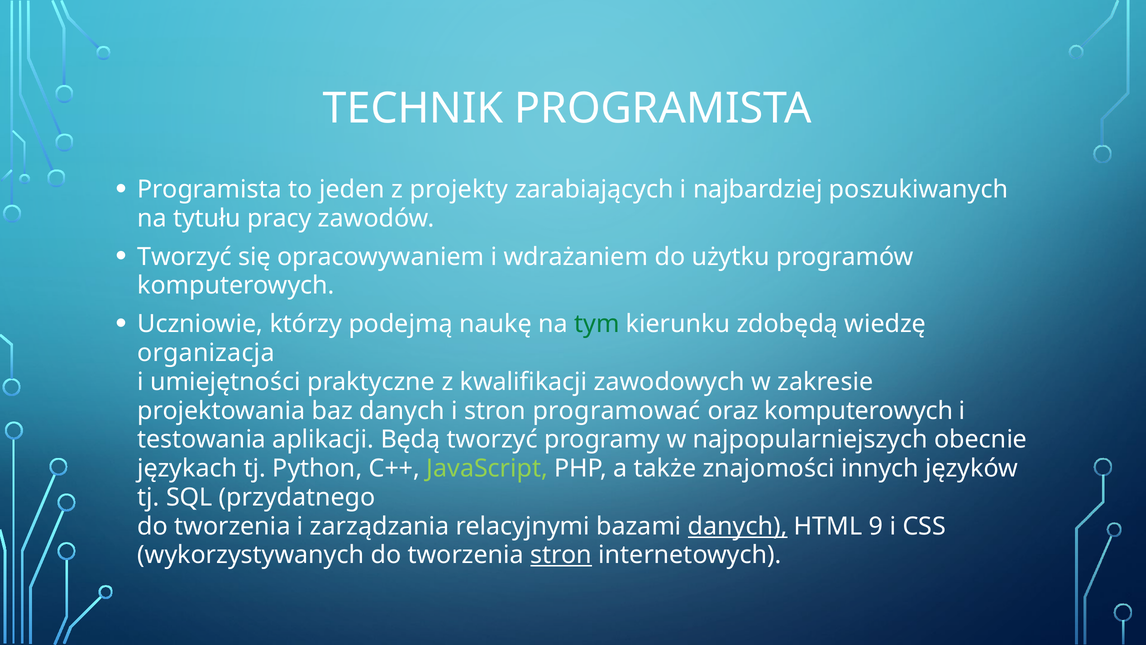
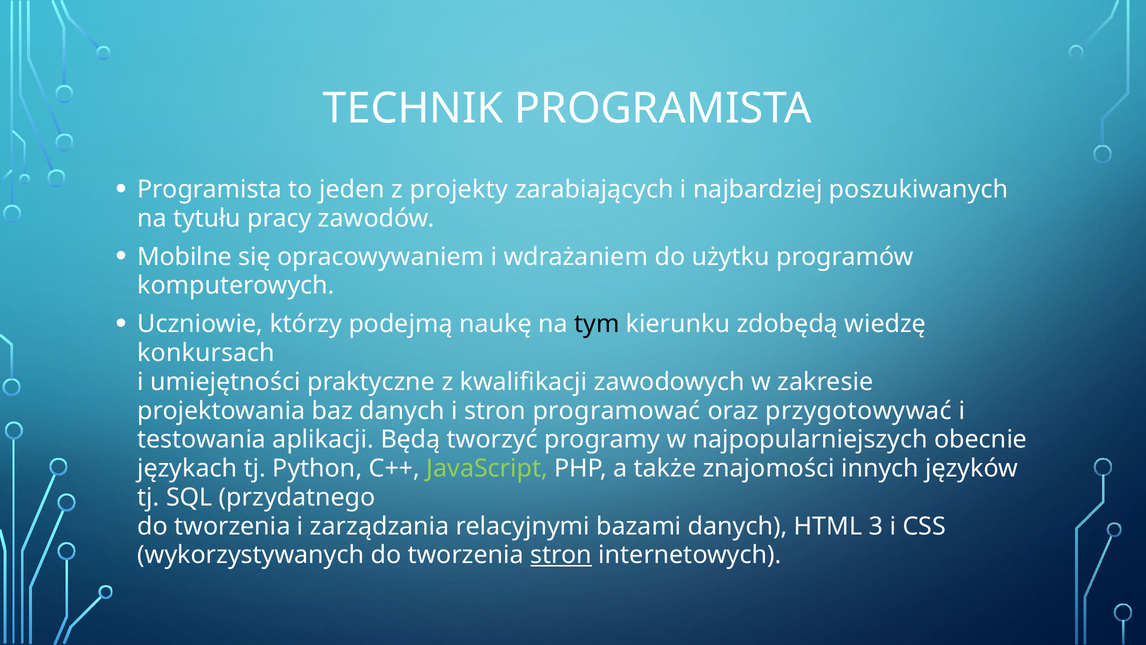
Tworzyć: Tworzyć -> Mobilne (185, 257)
tym colour: green -> black (597, 324)
organizacja: organizacja -> konkursach (206, 353)
oraz komputerowych: komputerowych -> przygotowywać (859, 411)
danych underline: present -> none (738, 526)
9: 9 -> 3 (876, 526)
